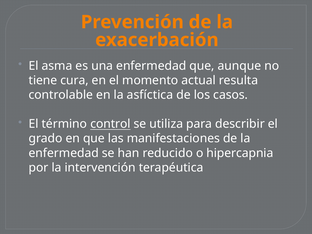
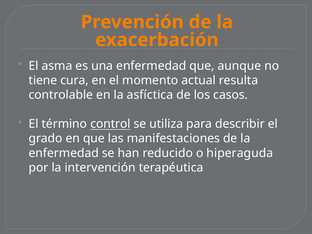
hipercapnia: hipercapnia -> hiperaguda (240, 153)
